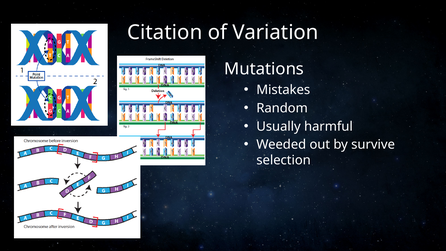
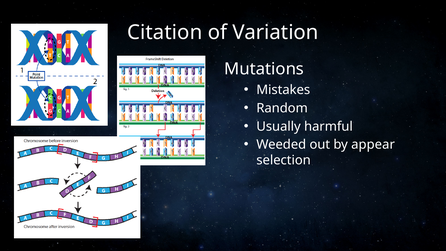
survive: survive -> appear (373, 145)
